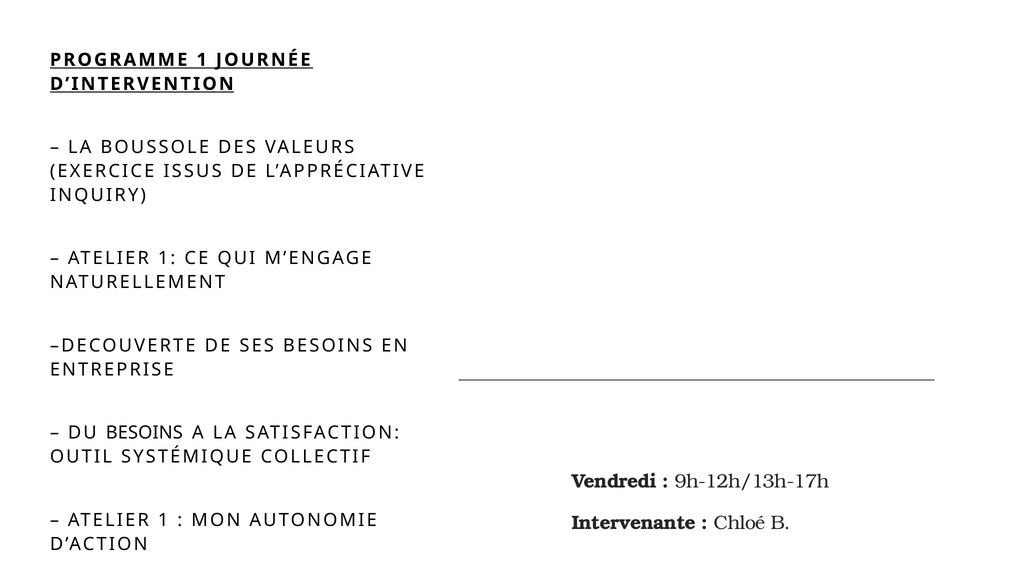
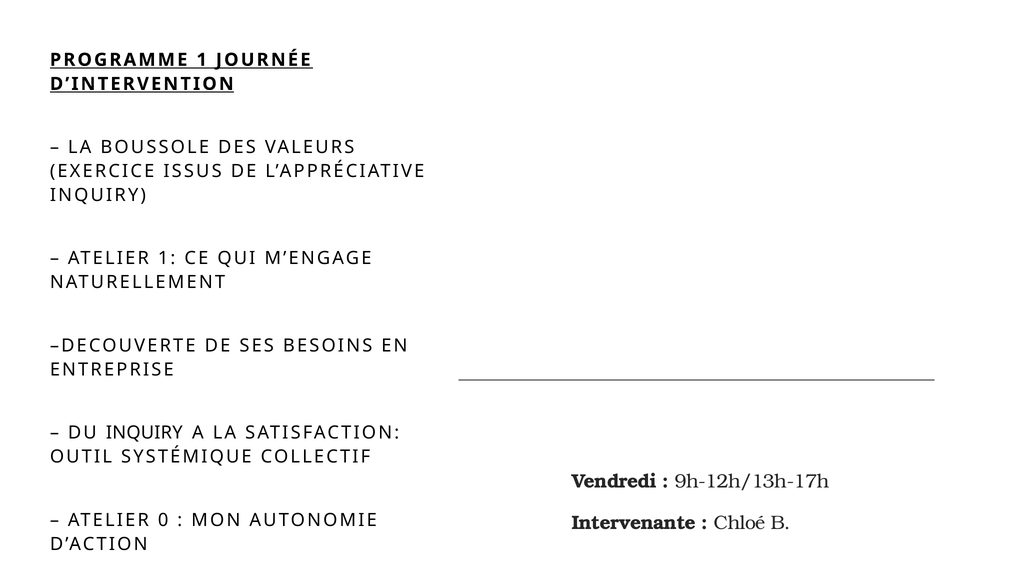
DU BESOINS: BESOINS -> INQUIRY (144, 433)
1: 1 -> 0 (163, 520)
